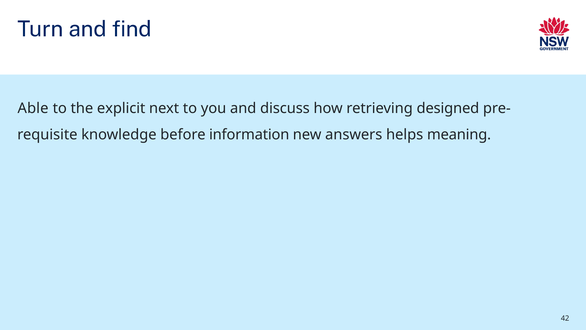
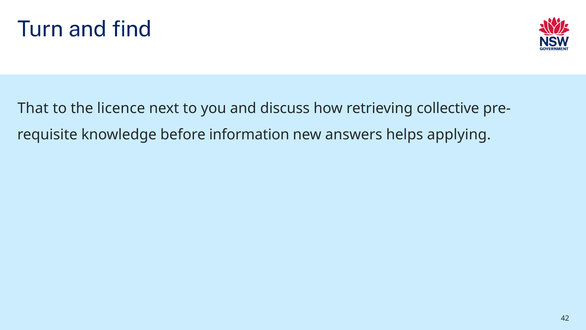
Able: Able -> That (33, 108)
explicit: explicit -> licence (121, 108)
designed: designed -> collective (448, 108)
meaning: meaning -> applying (459, 135)
